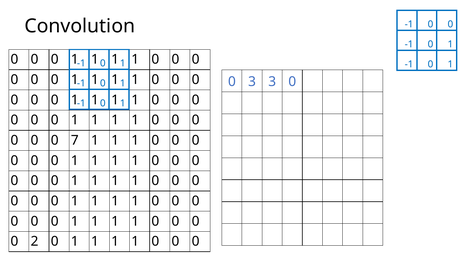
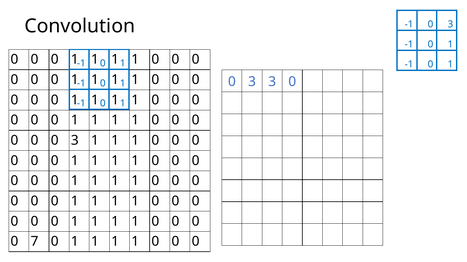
-1 0 0: 0 -> 3 (450, 24)
7: 7 -> 3 (75, 141)
2: 2 -> 7 (35, 242)
